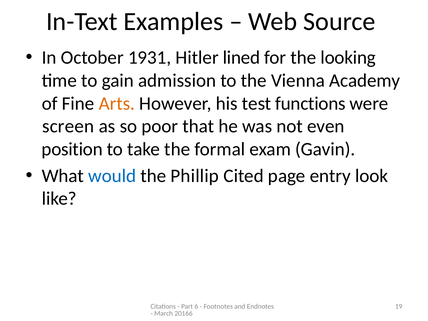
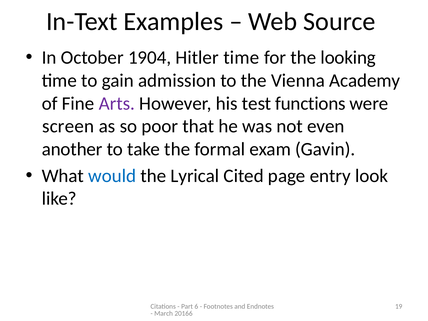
1931: 1931 -> 1904 (150, 58)
Hitler lined: lined -> time (241, 58)
Arts colour: orange -> purple (117, 103)
position: position -> another (72, 149)
Phillip: Phillip -> Lyrical (195, 176)
